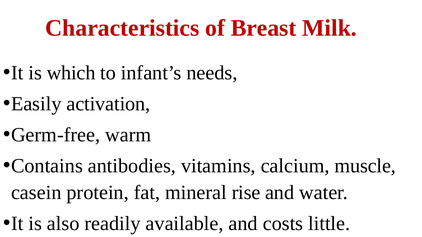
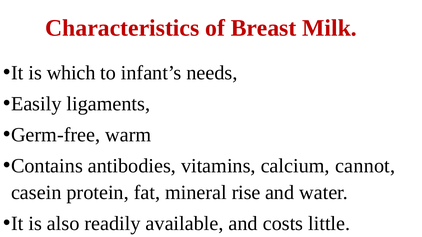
activation: activation -> ligaments (108, 104)
muscle: muscle -> cannot (365, 166)
